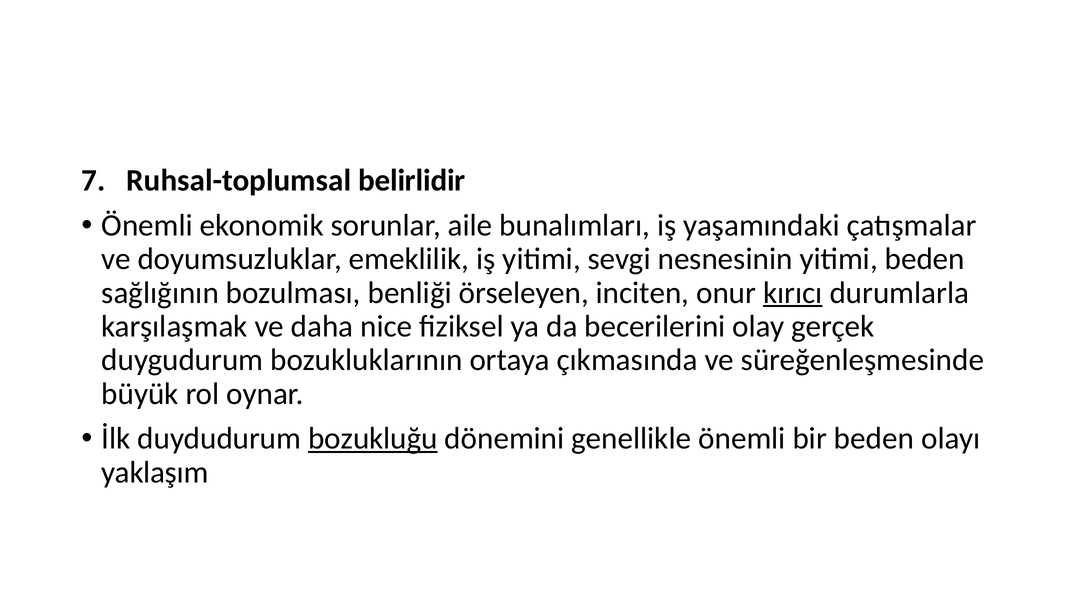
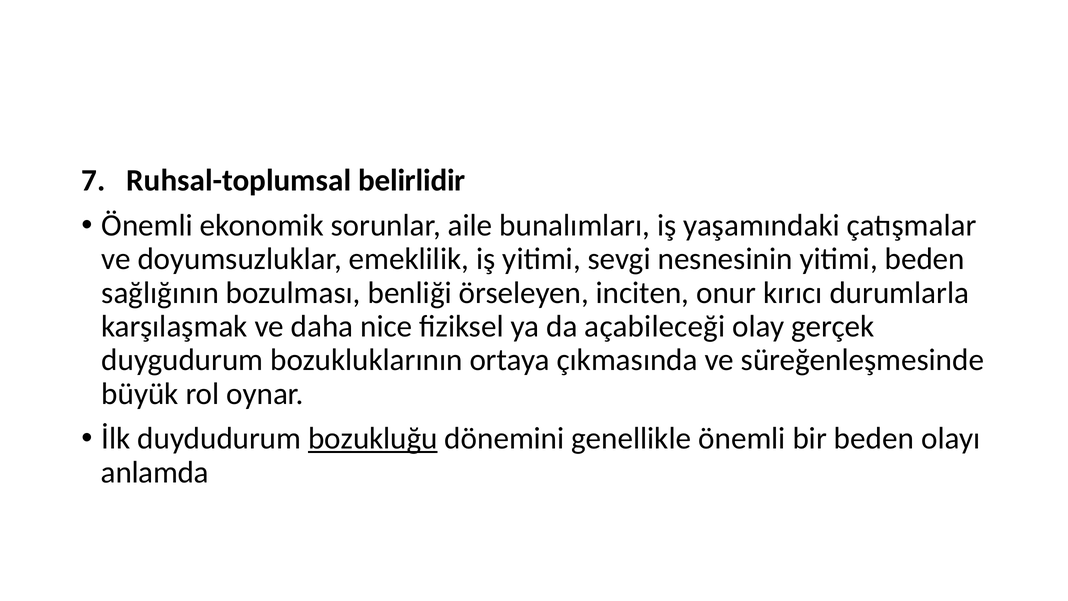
kırıcı underline: present -> none (793, 293)
becerilerini: becerilerini -> açabileceği (655, 326)
yaklaşım: yaklaşım -> anlamda (155, 472)
